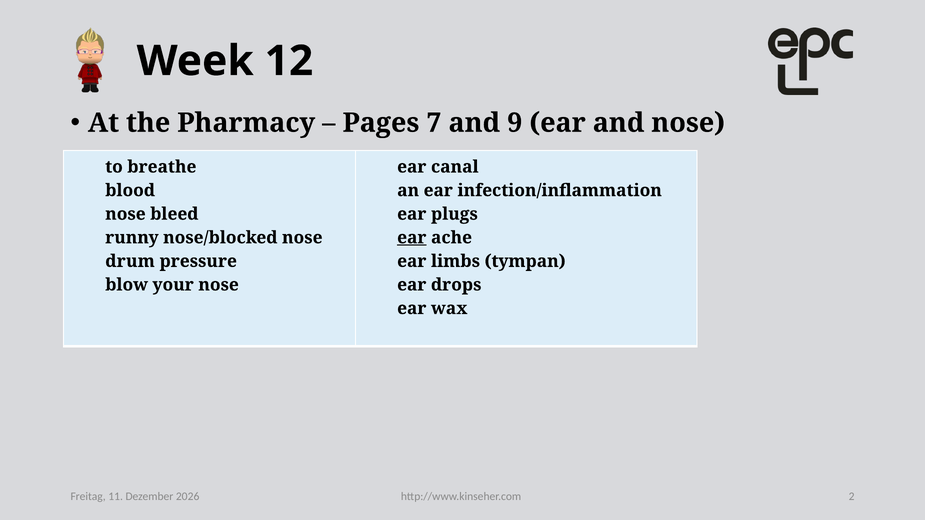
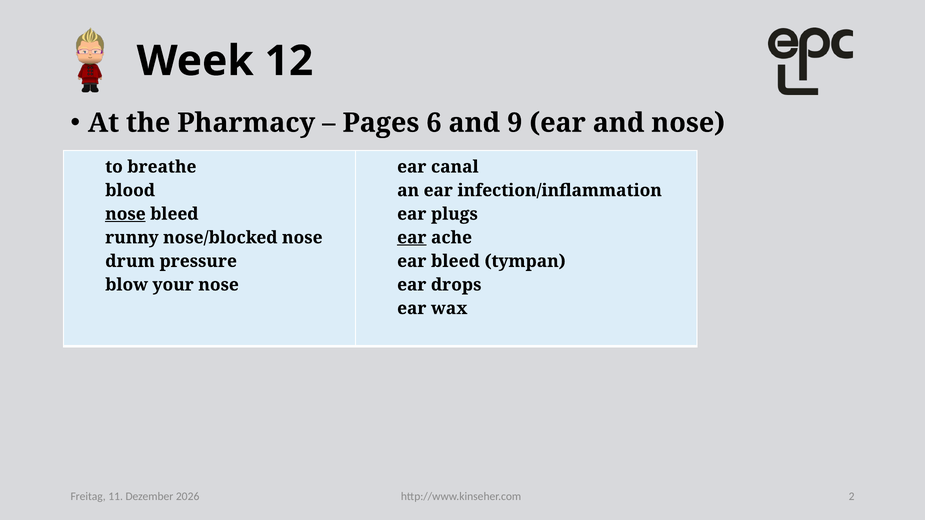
7: 7 -> 6 (434, 123)
nose underline: none -> present (125, 214)
ear limbs: limbs -> bleed (455, 261)
